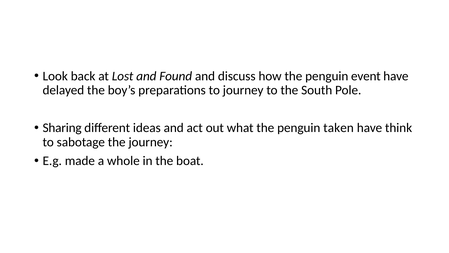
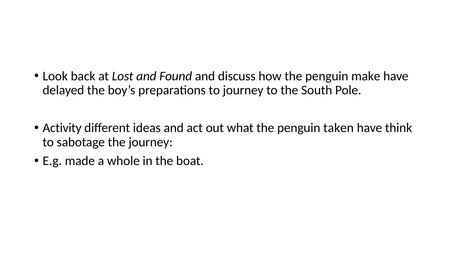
event: event -> make (366, 76)
Sharing: Sharing -> Activity (62, 128)
